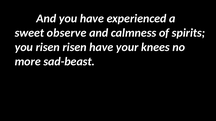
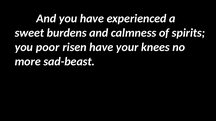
observe: observe -> burdens (67, 33)
you risen: risen -> poor (48, 47)
